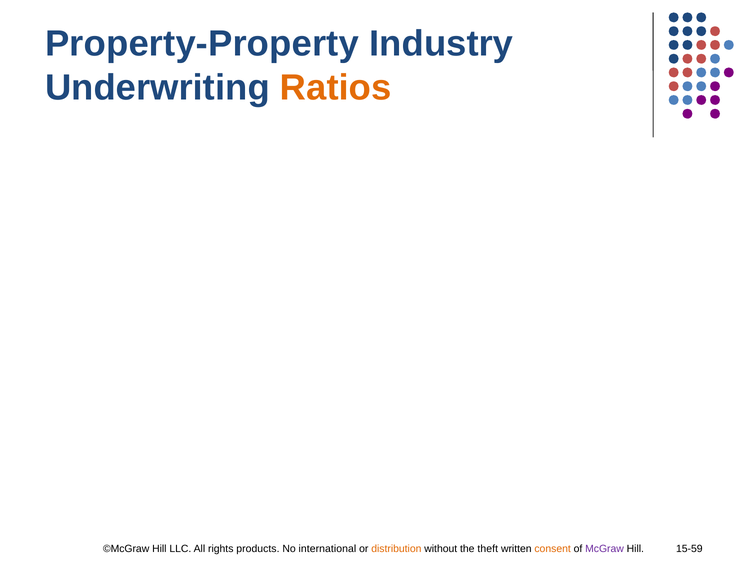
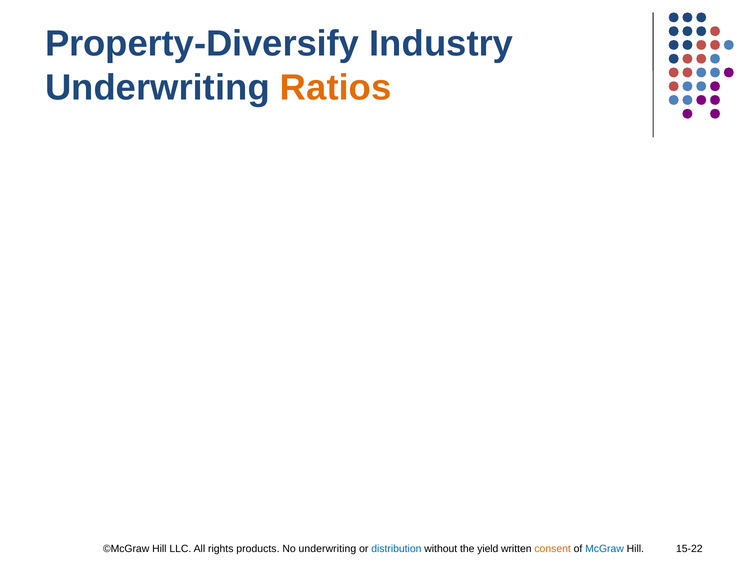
Property-Property: Property-Property -> Property-Diversify (202, 44)
No international: international -> underwriting (327, 550)
distribution colour: orange -> blue (396, 550)
theft: theft -> yield (488, 550)
McGraw colour: purple -> blue (605, 550)
15-59: 15-59 -> 15-22 (689, 550)
